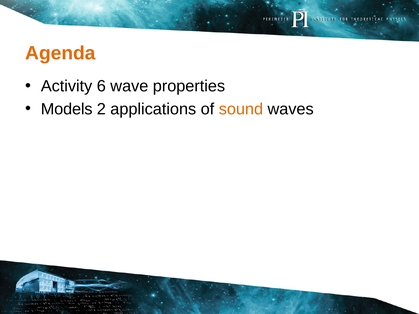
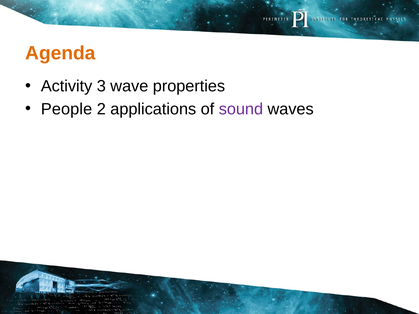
6: 6 -> 3 (101, 86)
Models: Models -> People (67, 109)
sound colour: orange -> purple (241, 109)
